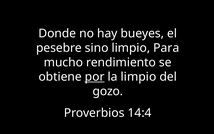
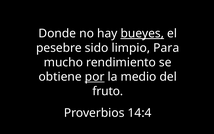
bueyes underline: none -> present (142, 33)
sino: sino -> sido (97, 48)
la limpio: limpio -> medio (139, 77)
gozo: gozo -> fruto (108, 91)
